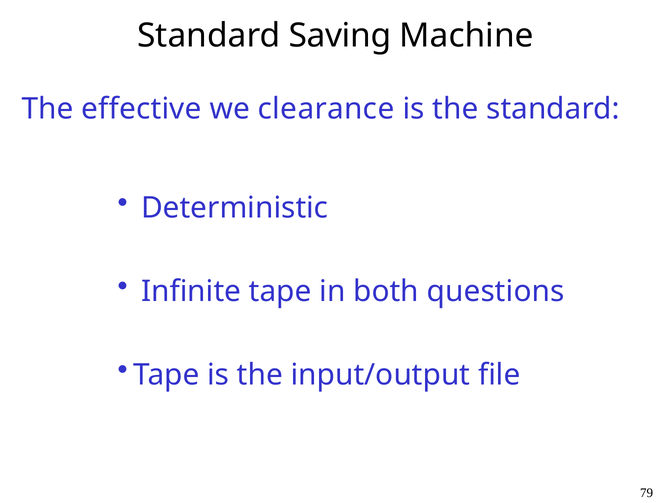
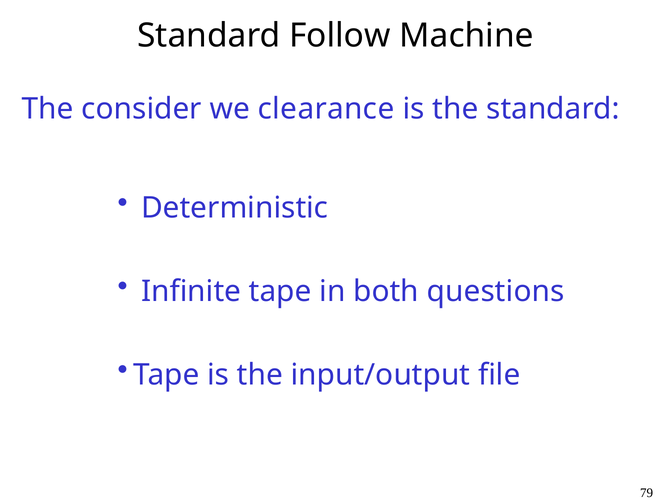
Saving: Saving -> Follow (340, 36)
effective: effective -> consider (142, 109)
